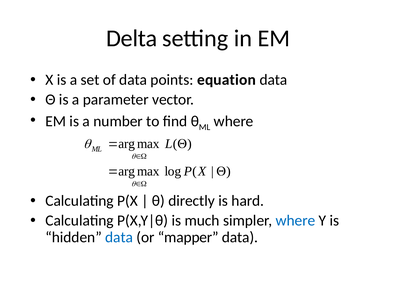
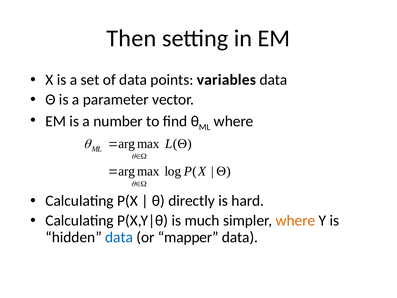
Delta: Delta -> Then (131, 38)
equation: equation -> variables (226, 80)
where colour: blue -> orange (295, 220)
